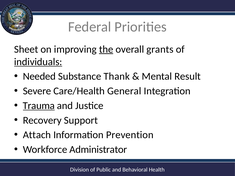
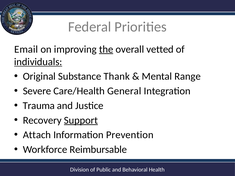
Sheet: Sheet -> Email (26, 49)
grants: grants -> vetted (160, 49)
Needed: Needed -> Original (39, 76)
Result: Result -> Range (188, 76)
Trauma underline: present -> none (39, 106)
Support underline: none -> present (81, 120)
Administrator: Administrator -> Reimbursable (98, 150)
